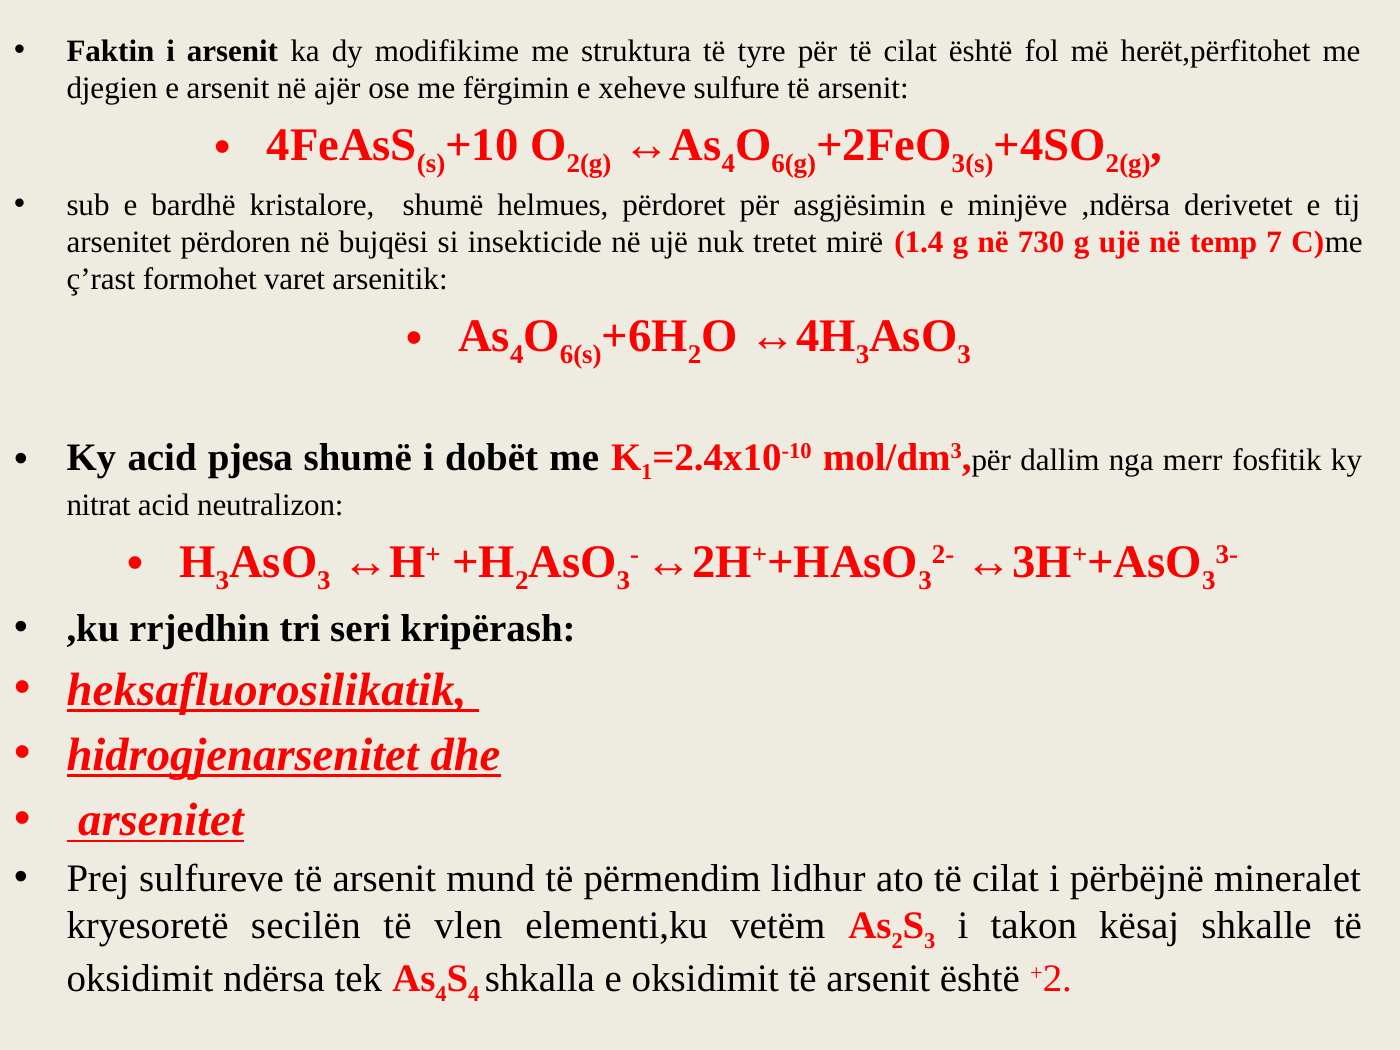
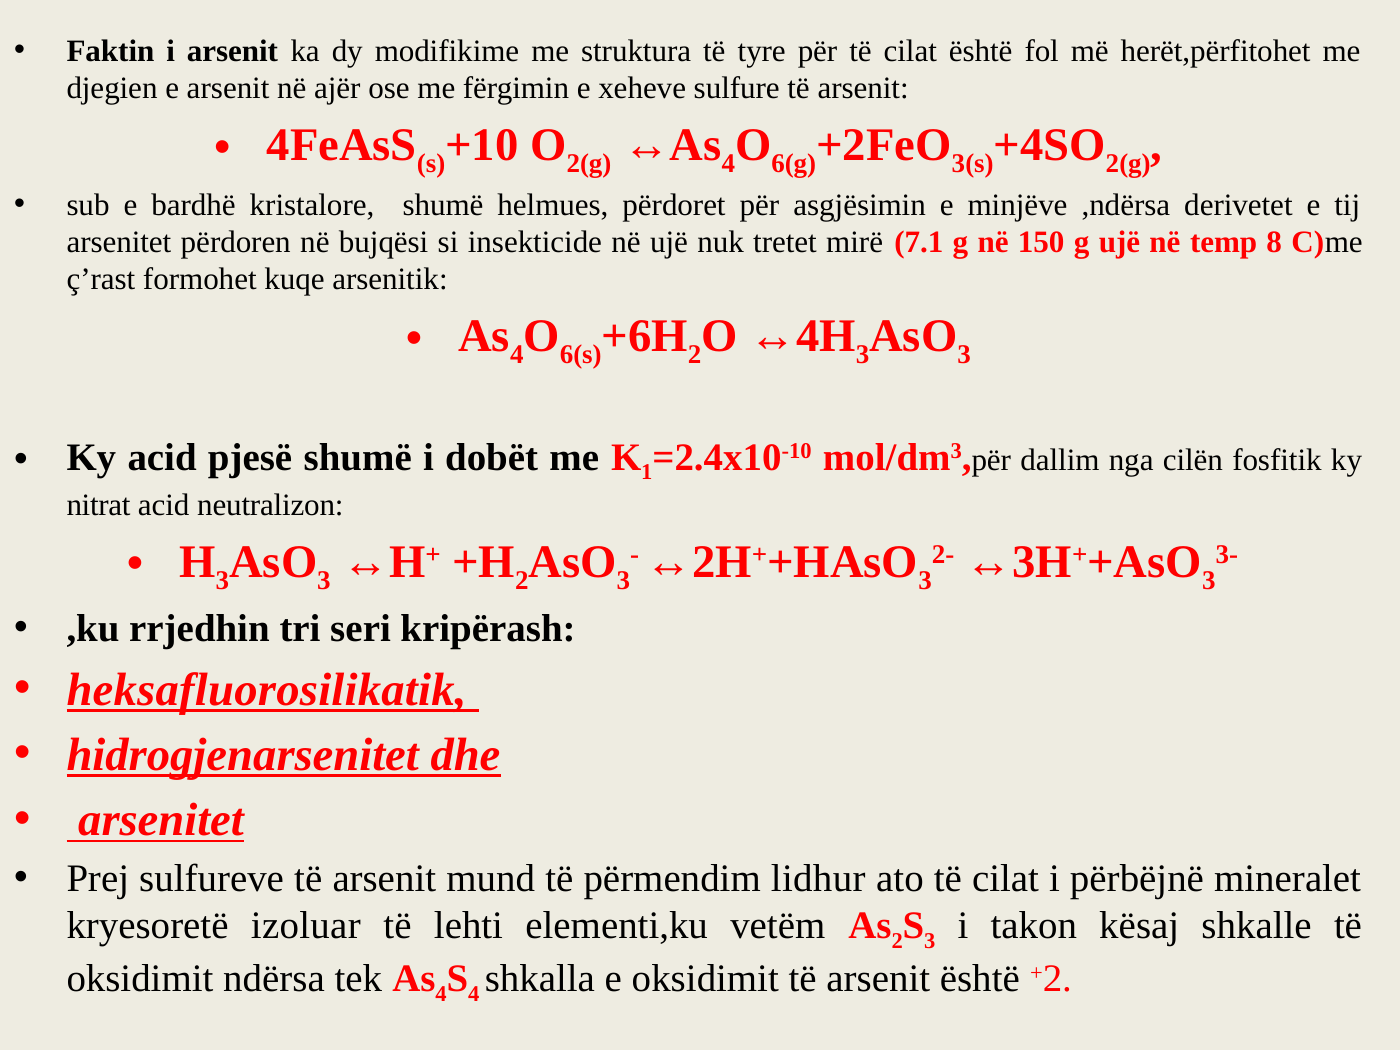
1.4: 1.4 -> 7.1 (919, 242)
730: 730 -> 150 (1041, 242)
7: 7 -> 8 (1274, 242)
varet: varet -> kuqe (294, 279)
pjesa: pjesa -> pjesë (250, 457)
merr: merr -> cilën (1193, 460)
secilën: secilën -> izoluar (306, 926)
vlen: vlen -> lehti (469, 926)
